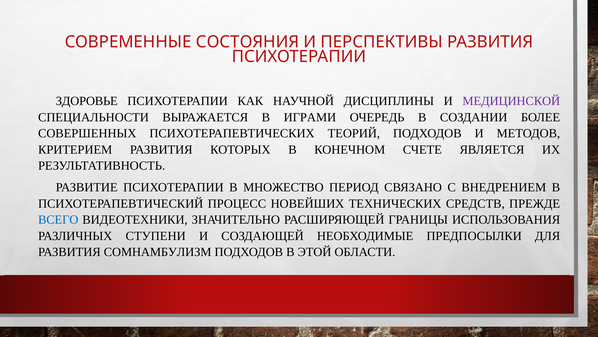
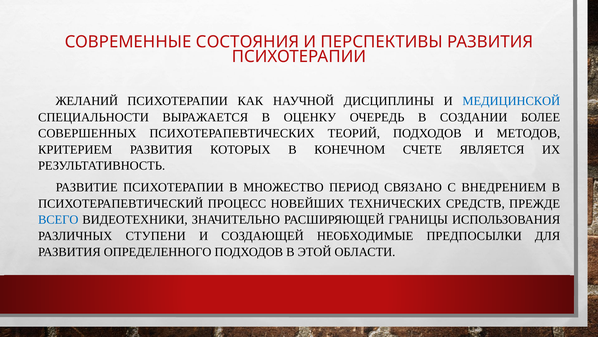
ЗДОРОВЬЕ: ЗДОРОВЬЕ -> ЖЕЛАНИЙ (87, 101)
МЕДИЦИНСКОЙ colour: purple -> blue (511, 101)
ИГРАМИ: ИГРАМИ -> ОЦЕНКУ (310, 117)
СОМНАМБУЛИЗМ: СОМНАМБУЛИЗМ -> ОПРЕДЕЛЕННОГО (158, 252)
